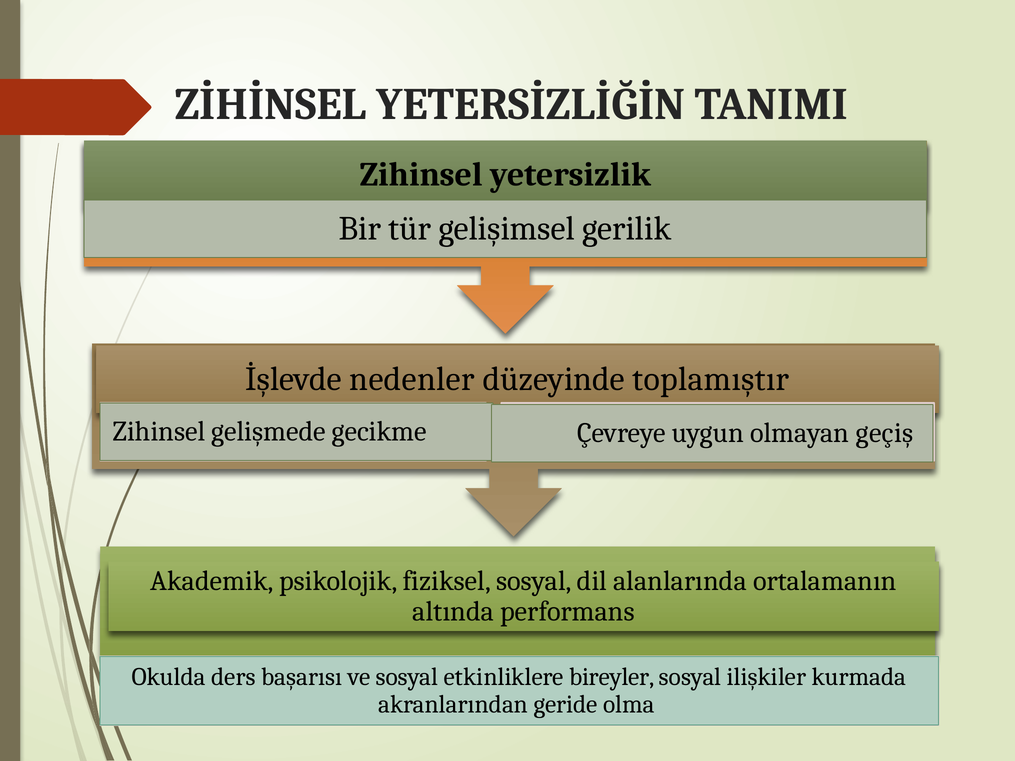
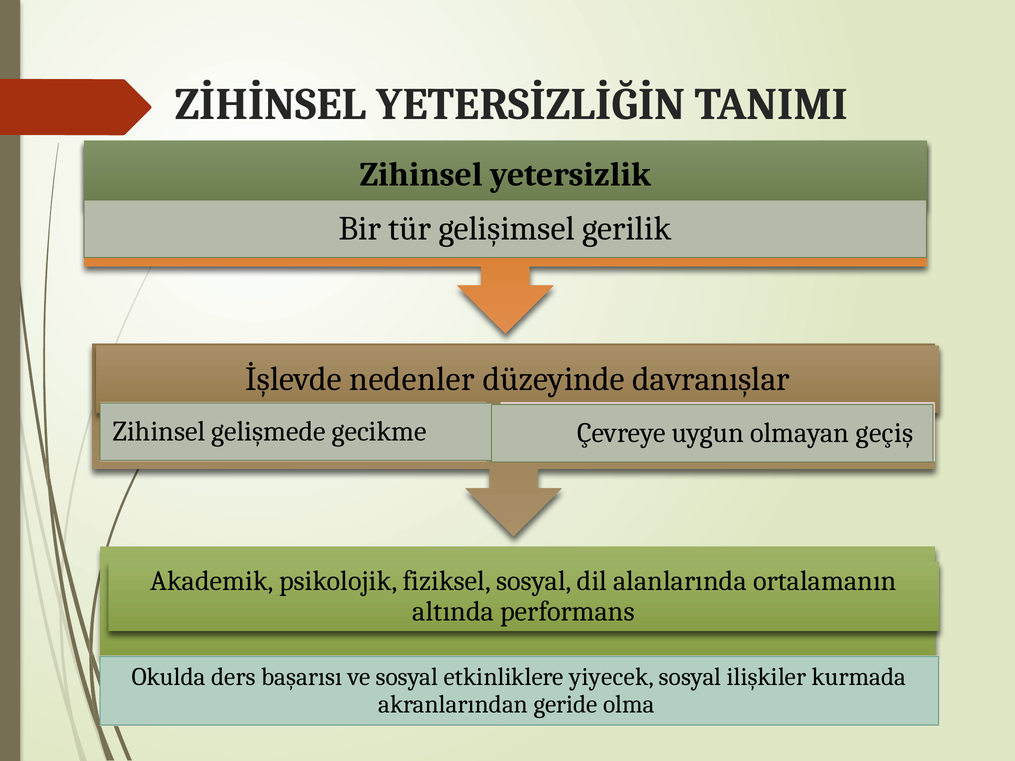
toplamıştır: toplamıştır -> davranışlar (711, 379)
bireyler: bireyler -> yiyecek (612, 677)
